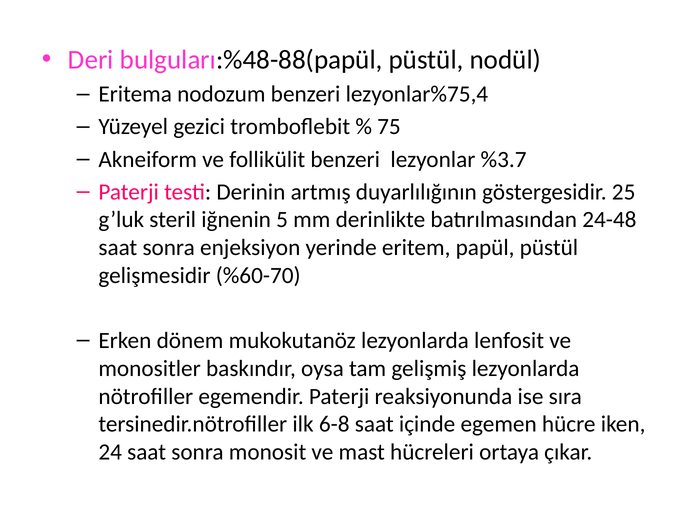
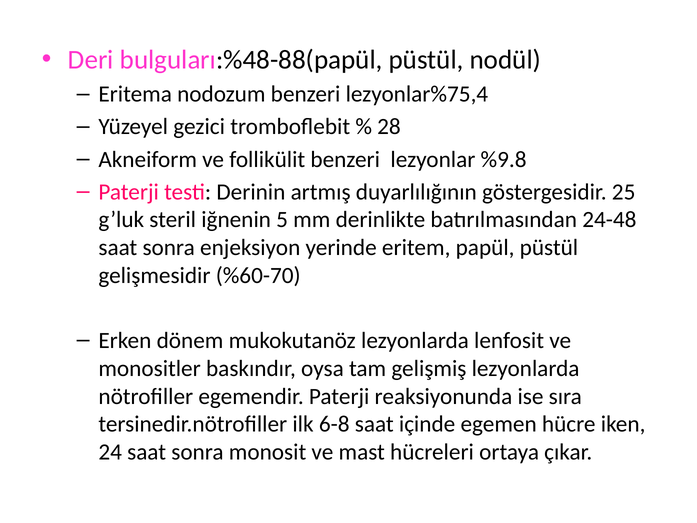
75: 75 -> 28 (389, 127)
%3.7: %3.7 -> %9.8 (504, 159)
